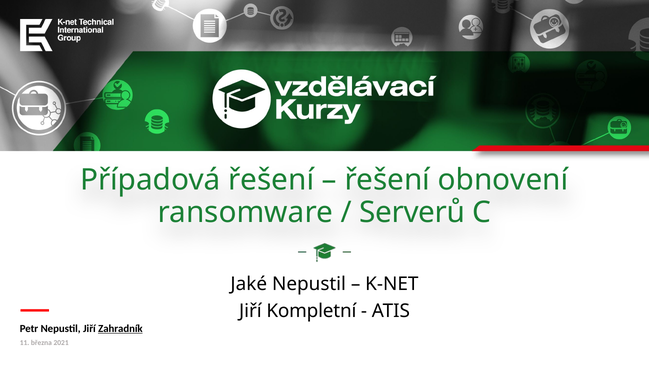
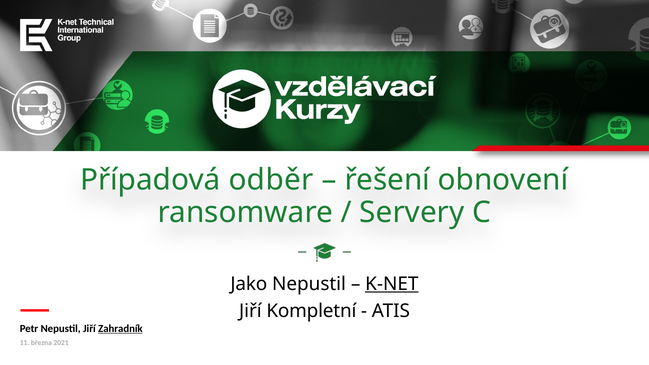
Případová řešení: řešení -> odběr (271, 180)
Serverů: Serverů -> Servery (412, 212)
Jaké: Jaké -> Jako (249, 284)
K-NET underline: none -> present (392, 284)
